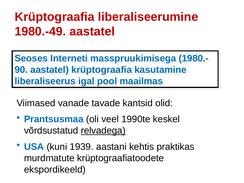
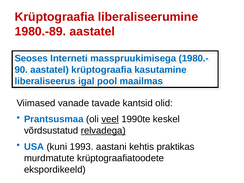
1980.-49: 1980.-49 -> 1980.-89 (40, 32)
veel underline: none -> present (110, 119)
1939: 1939 -> 1993 (82, 147)
